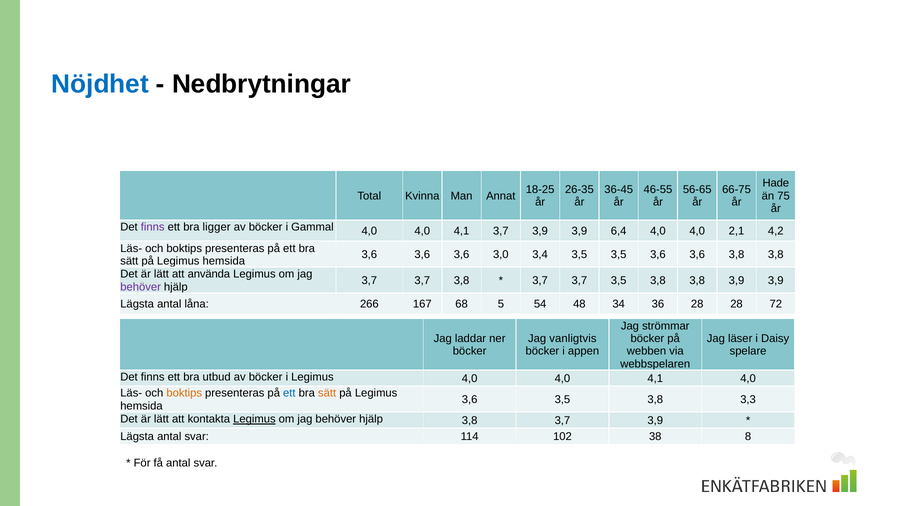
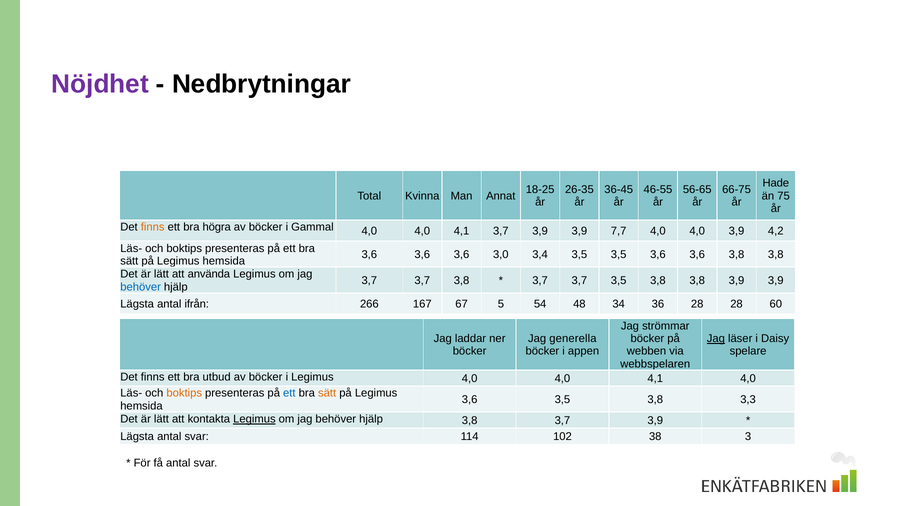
Nöjdhet colour: blue -> purple (100, 84)
finns colour: purple -> orange (153, 227)
ligger: ligger -> högra (217, 227)
6,4: 6,4 -> 7,7 (619, 231)
4,0 2,1: 2,1 -> 3,9 (736, 231)
behöver colour: purple -> blue (141, 287)
låna: låna -> ifrån (197, 304)
68: 68 -> 67 (462, 304)
72: 72 -> 60 (776, 304)
vanligtvis: vanligtvis -> generella (573, 339)
Jag underline: none -> present (716, 339)
8: 8 -> 3 (748, 437)
